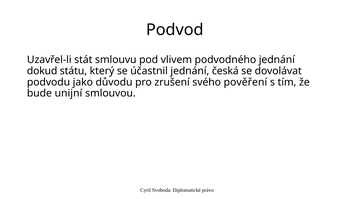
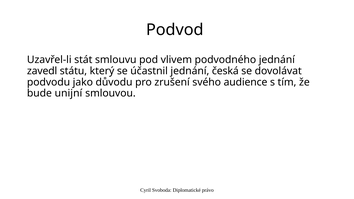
dokud: dokud -> zavedl (42, 71)
pověření: pověření -> audience (246, 82)
